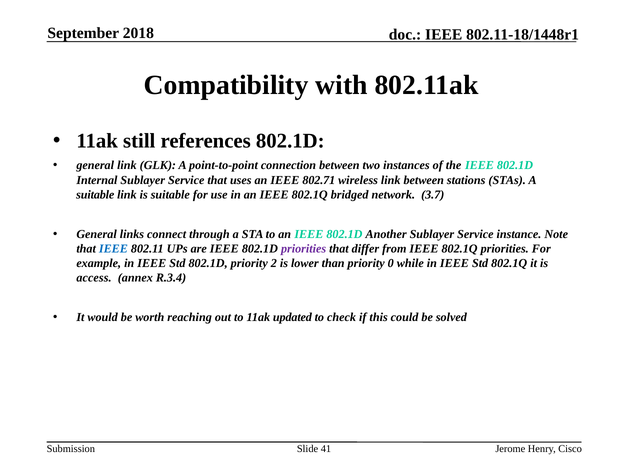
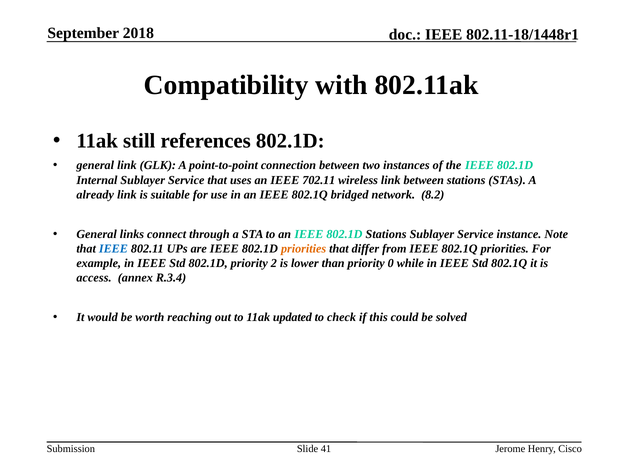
802.71: 802.71 -> 702.11 (319, 180)
suitable: suitable -> already (95, 194)
3.7: 3.7 -> 8.2 (433, 194)
802.1D Another: Another -> Stations (386, 234)
priorities colour: purple -> orange (304, 248)
